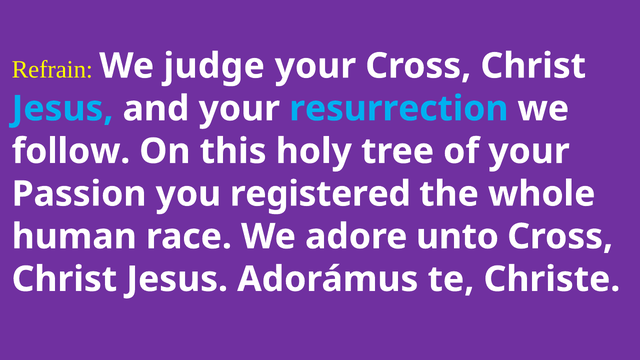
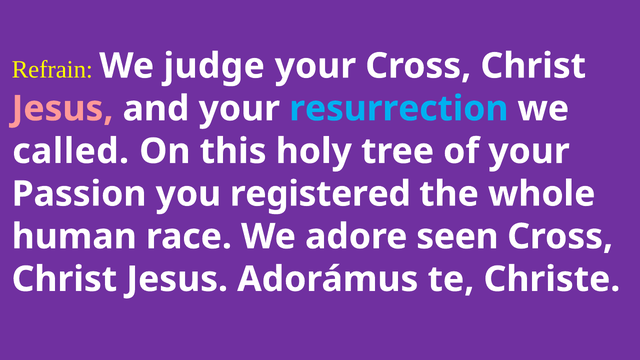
Jesus colour: light blue -> pink (63, 109)
follow: follow -> called (71, 151)
unto: unto -> seen (457, 237)
